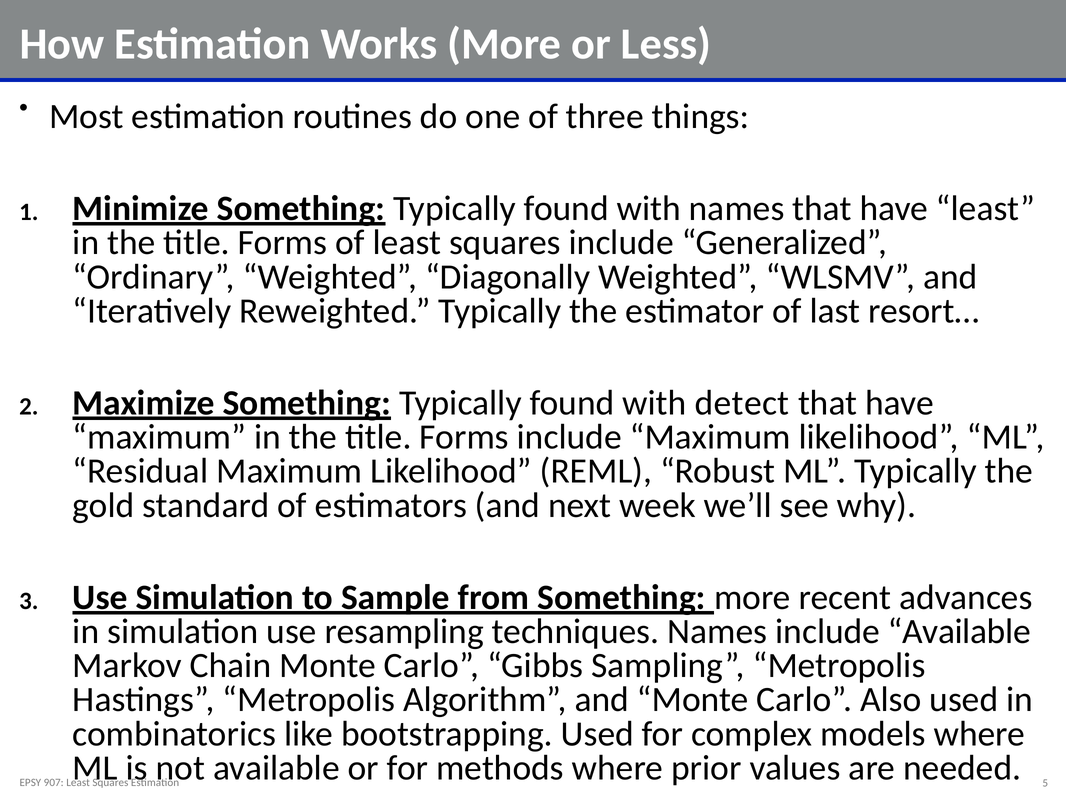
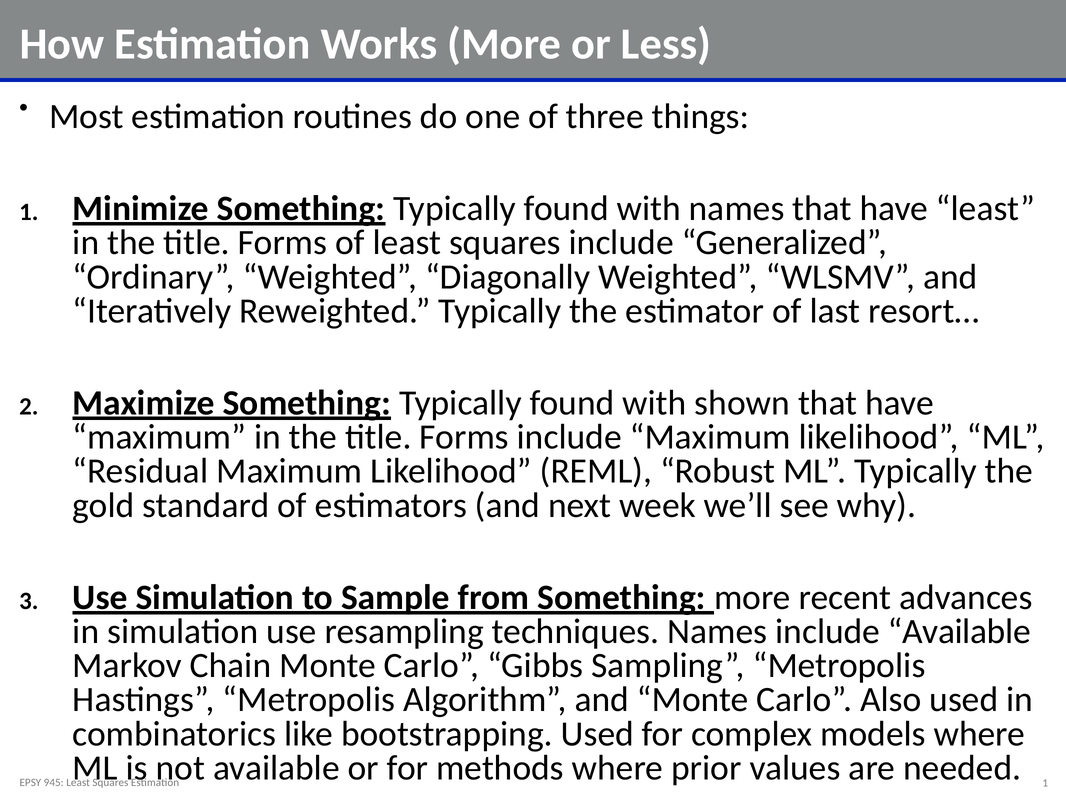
detect: detect -> shown (742, 403)
907: 907 -> 945 (54, 782)
5: 5 -> 1 (1045, 782)
